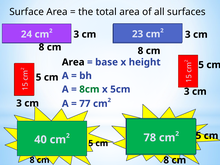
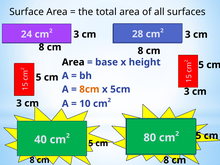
23: 23 -> 28 (138, 34)
8cm colour: green -> orange (89, 89)
77: 77 -> 10 (85, 104)
78: 78 -> 80 (150, 138)
